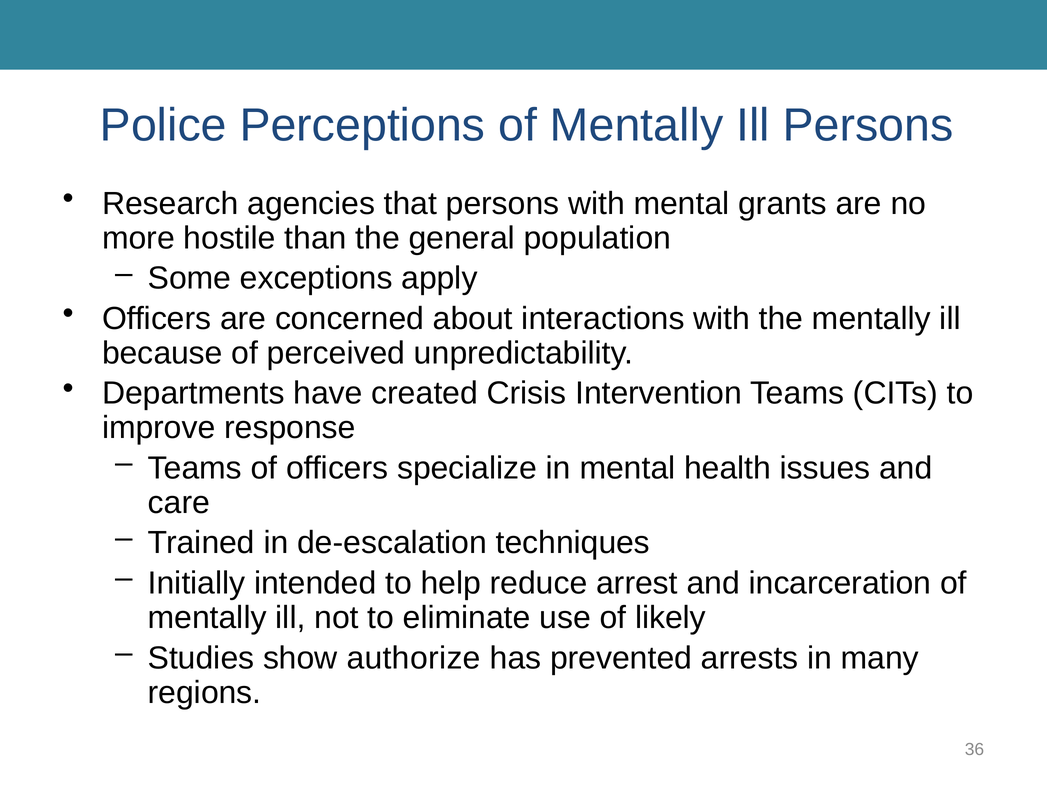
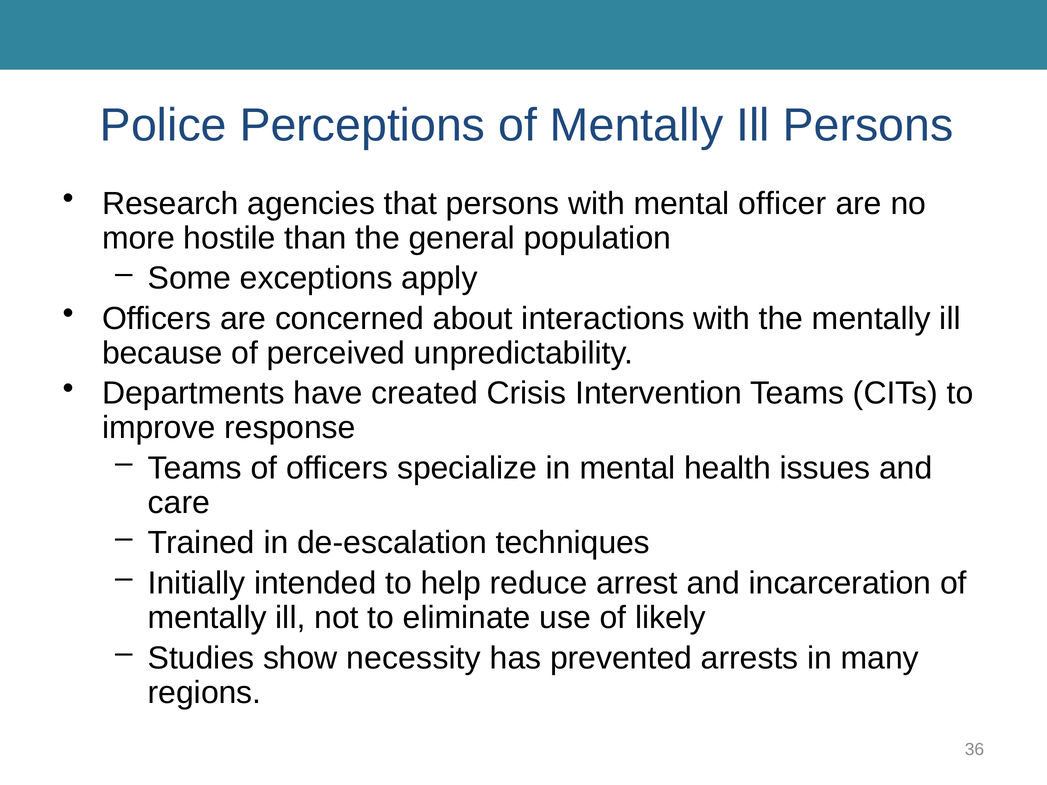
grants: grants -> officer (782, 204)
authorize: authorize -> necessity (414, 658)
